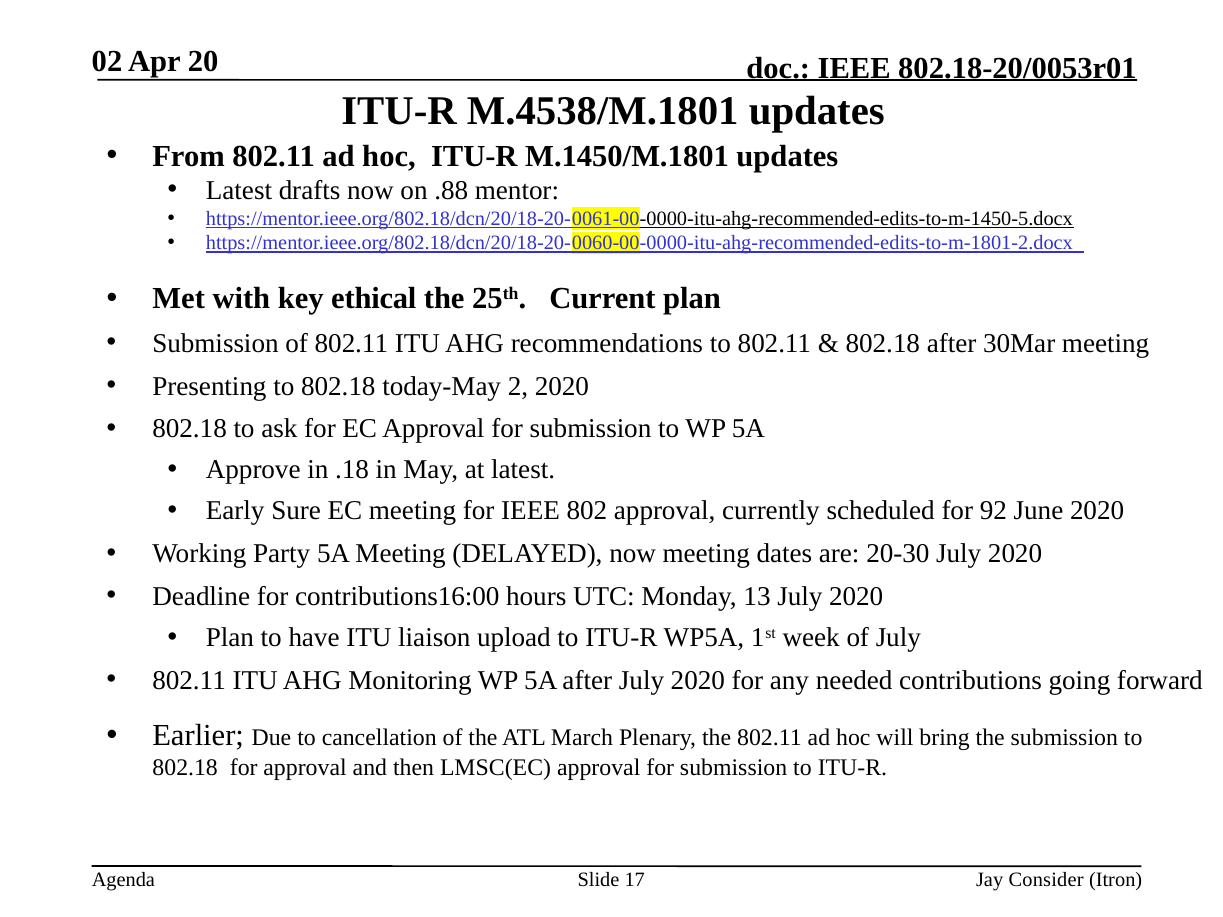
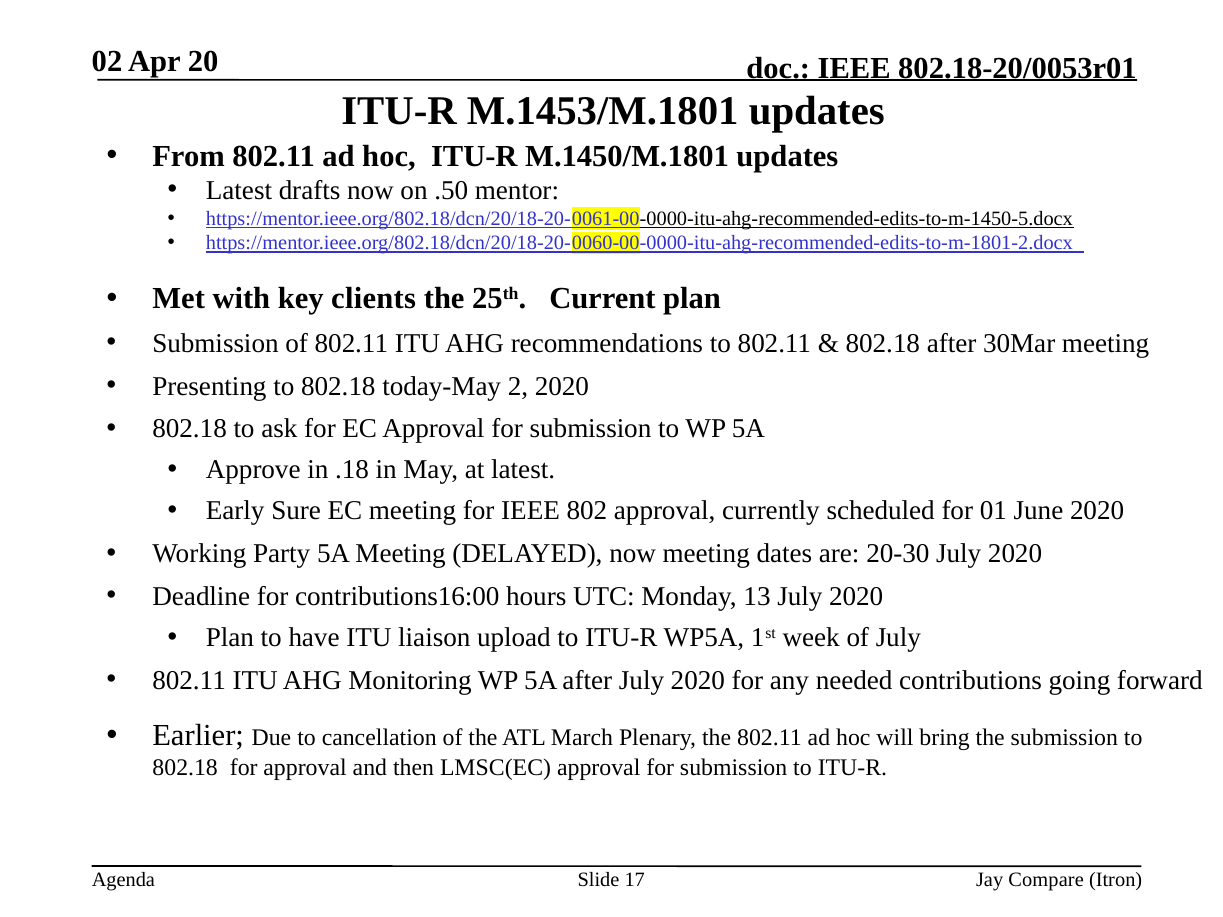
M.4538/M.1801: M.4538/M.1801 -> M.1453/M.1801 (603, 111)
.88: .88 -> .50 (451, 191)
ethical: ethical -> clients (374, 299)
92: 92 -> 01 (993, 511)
Consider: Consider -> Compare (1046, 880)
